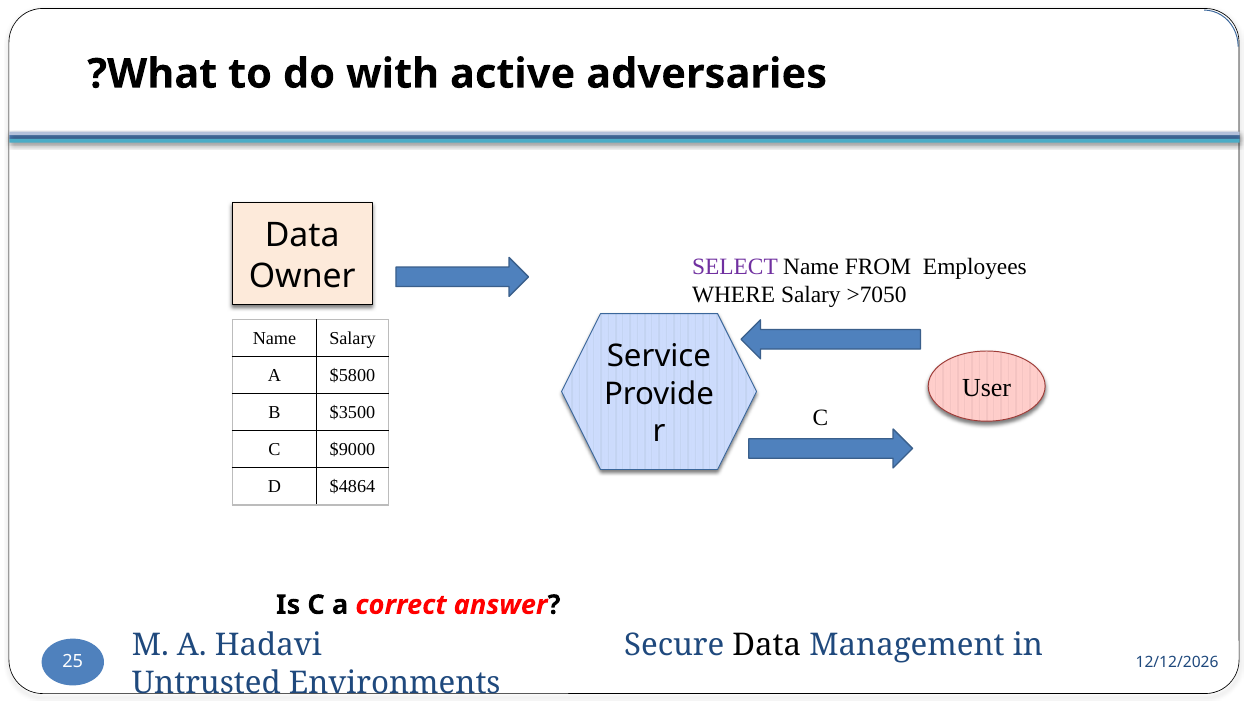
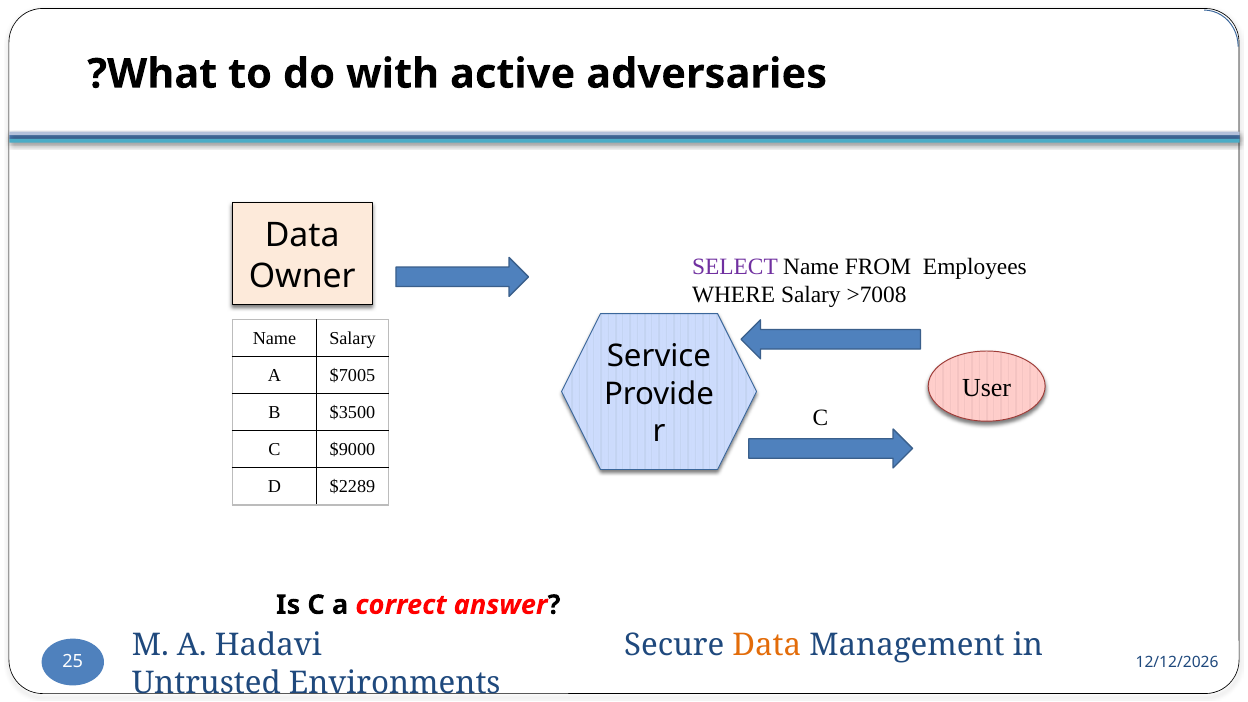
>7050: >7050 -> >7008 (877, 295)
$5800: $5800 -> $7005 (353, 375)
$4864: $4864 -> $2289 (353, 487)
Data colour: black -> orange (767, 645)
